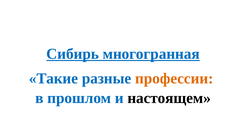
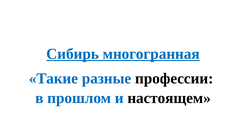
профессии colour: orange -> black (174, 78)
